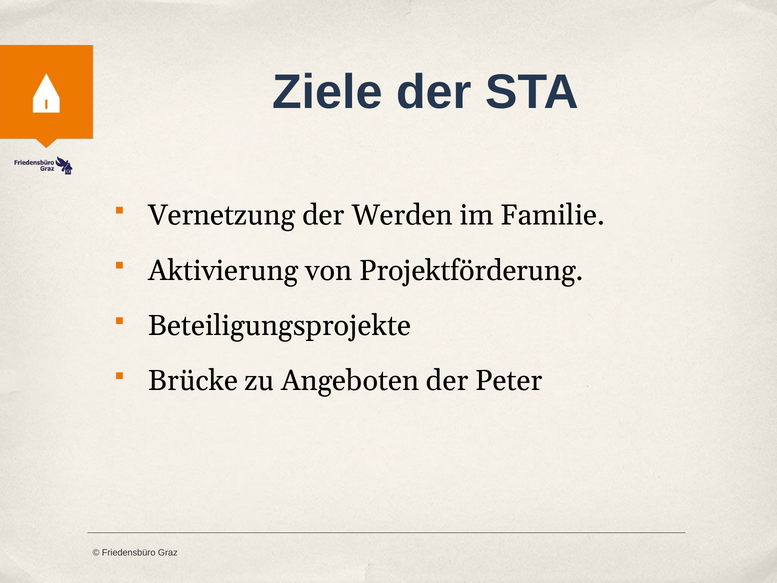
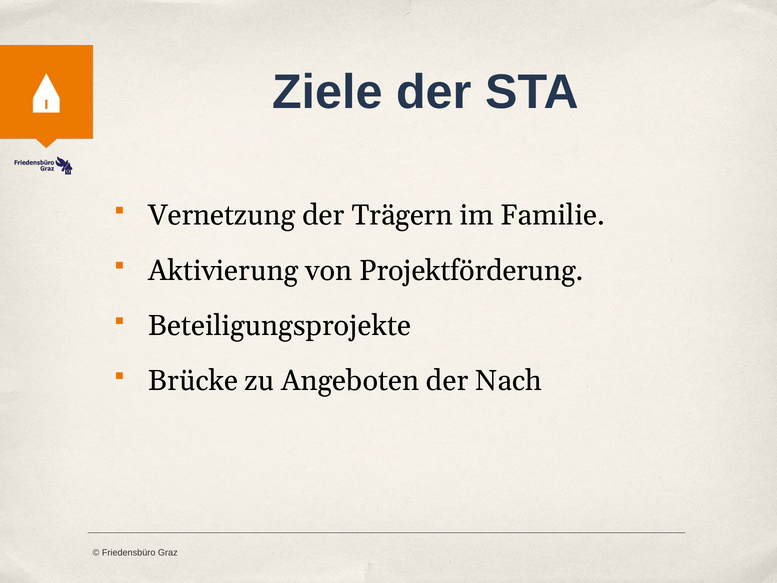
Werden: Werden -> Trägern (402, 215)
Peter: Peter -> Nach (509, 381)
